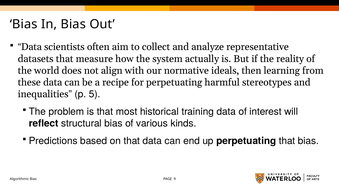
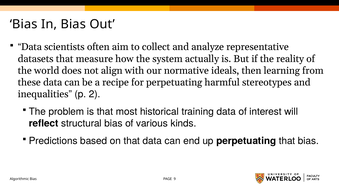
5: 5 -> 2 (95, 95)
